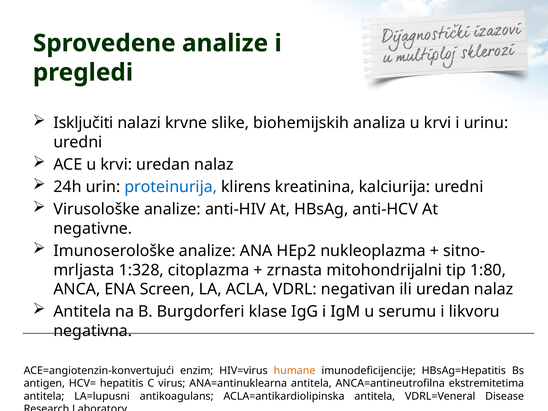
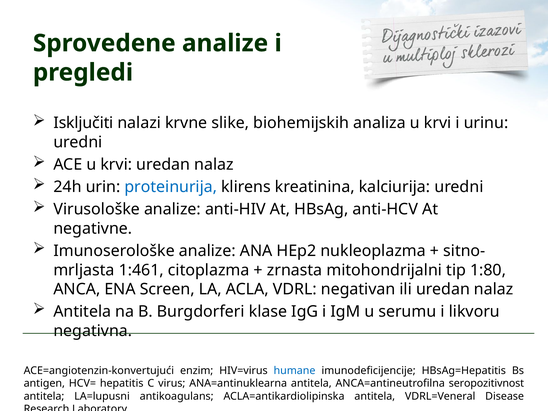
1:328: 1:328 -> 1:461 (141, 270)
humane colour: orange -> blue (295, 371)
ekstremitetima: ekstremitetima -> seropozitivnost (486, 383)
